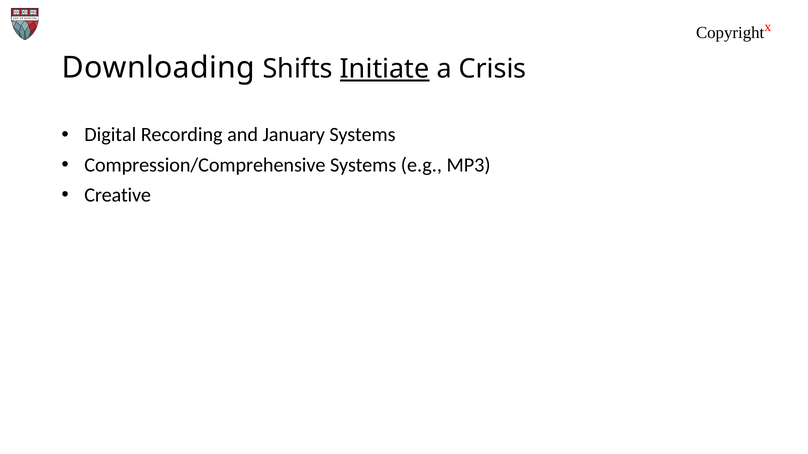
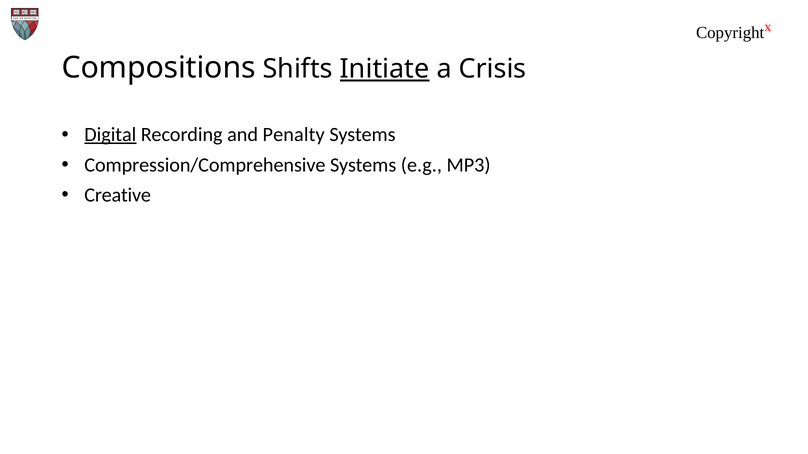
Downloading: Downloading -> Compositions (159, 68)
Digital underline: none -> present (110, 135)
January: January -> Penalty (294, 135)
